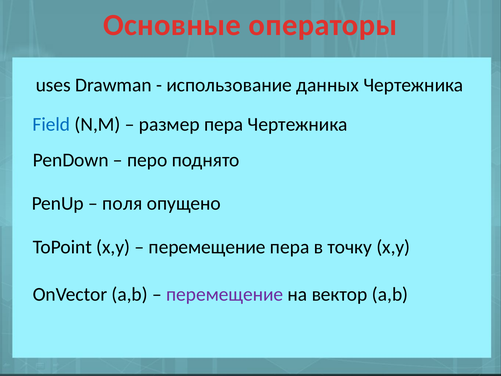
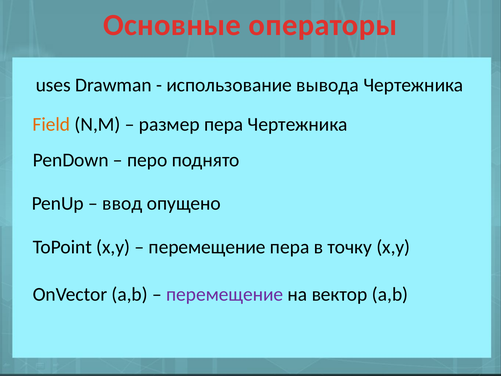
данных: данных -> вывода (328, 85)
Field colour: blue -> orange (51, 124)
поля: поля -> ввод (122, 203)
